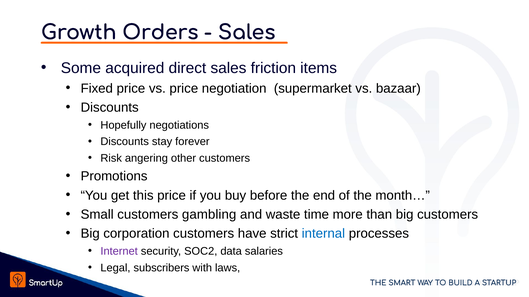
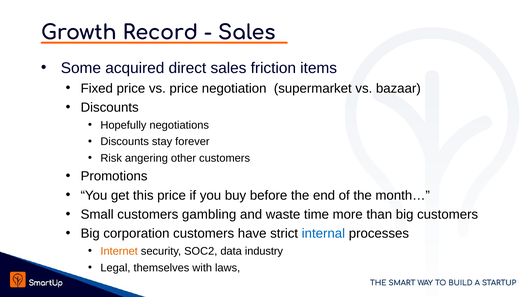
Orders: Orders -> Record (160, 33)
Internet colour: purple -> orange (119, 252)
salaries: salaries -> industry (264, 252)
subscribers: subscribers -> themselves (161, 268)
